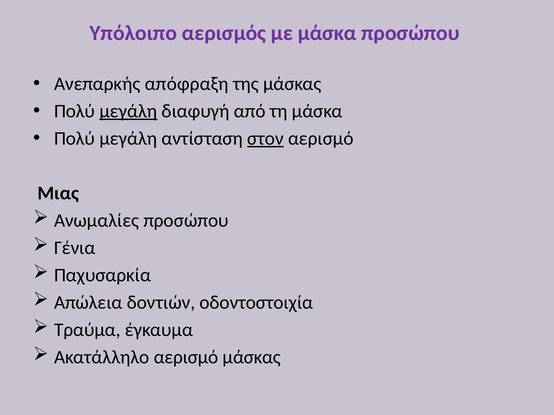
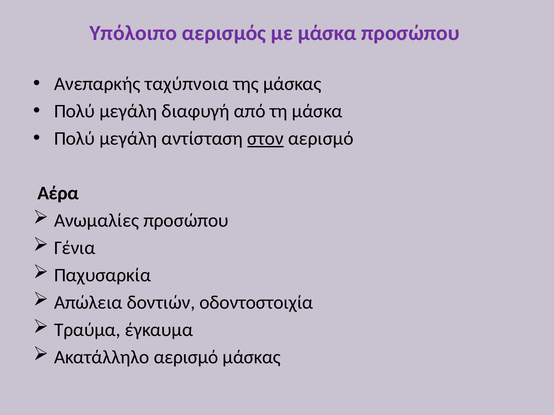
απόφραξη: απόφραξη -> ταχύπνοια (187, 84)
μεγάλη underline: present -> none (128, 111)
Μιας: Μιας -> Αέρα (58, 193)
